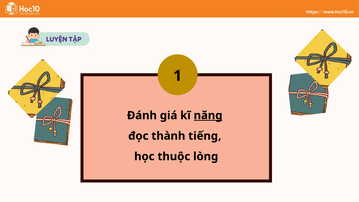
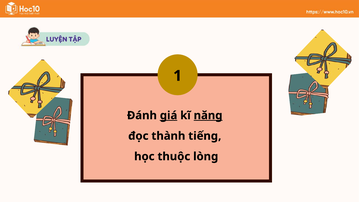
giá underline: none -> present (169, 115)
